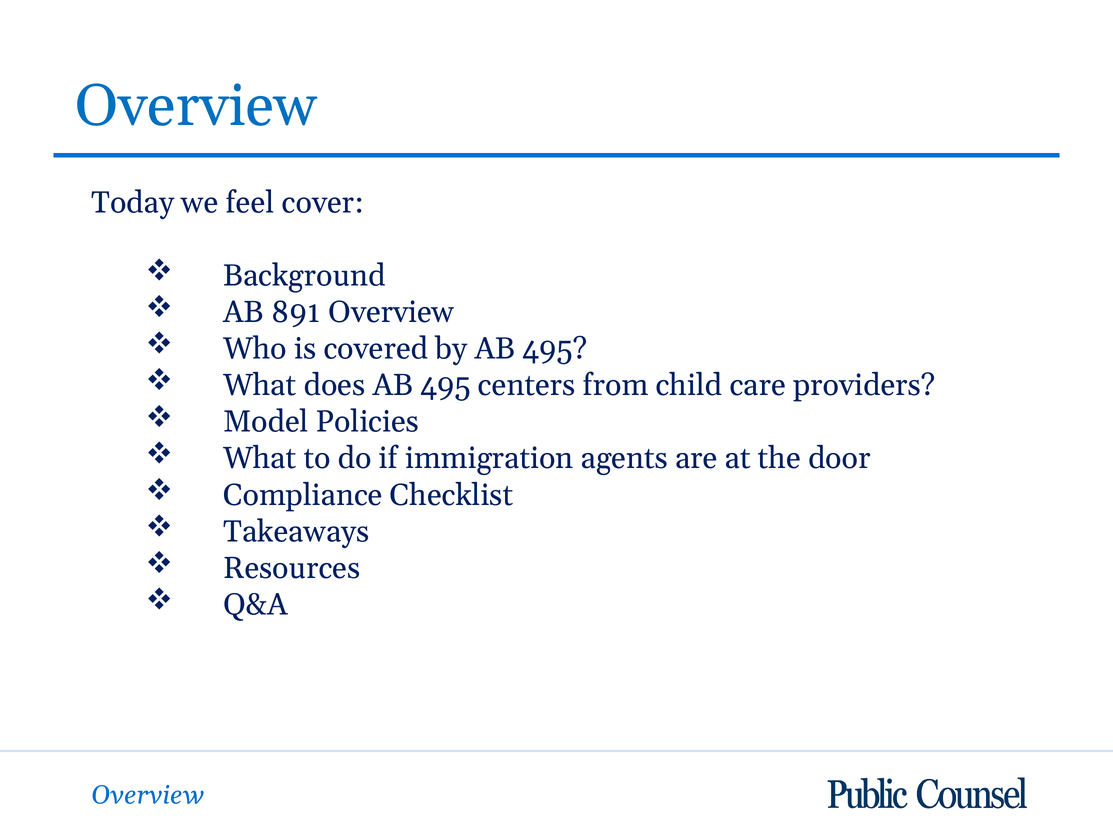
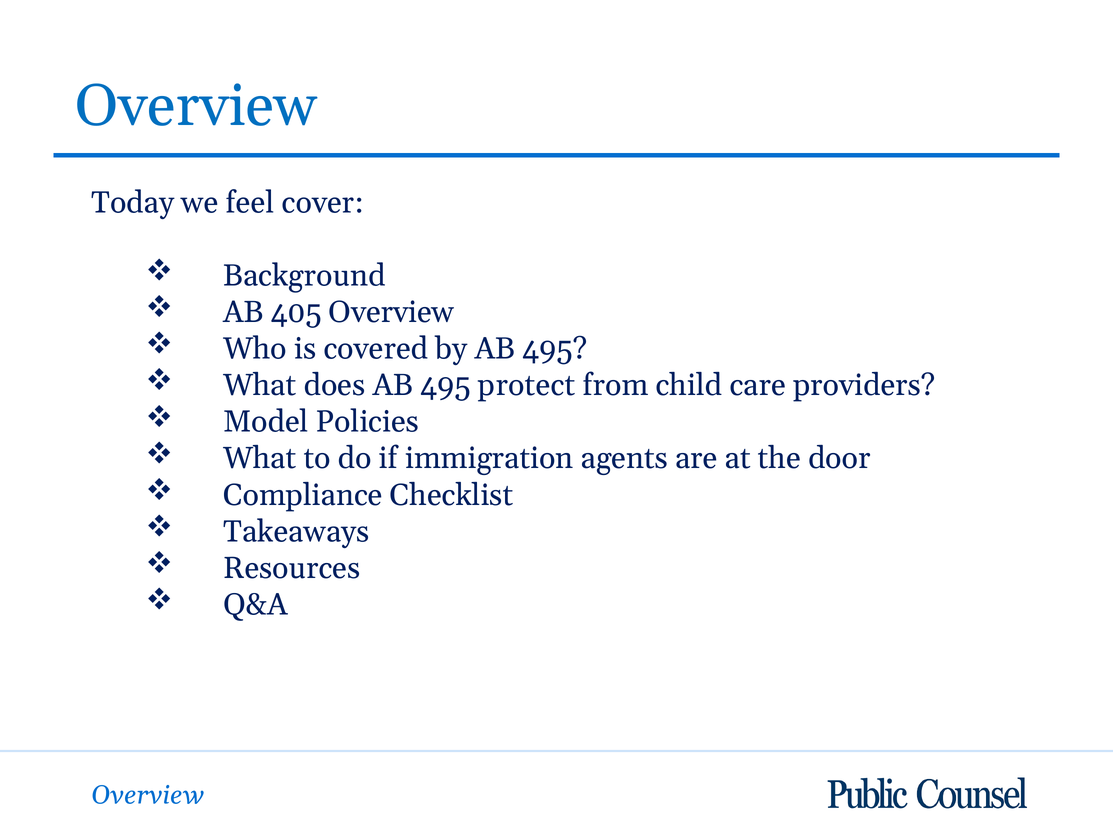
891: 891 -> 405 (296, 312)
centers: centers -> protect (527, 385)
